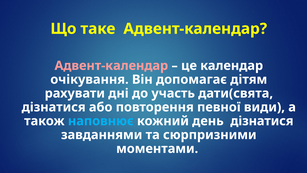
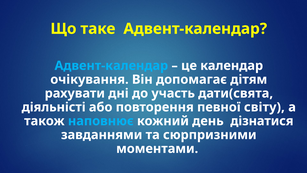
Адвент-календар colour: pink -> light blue (111, 66)
дізнатися: дізнатися -> діяльністі (54, 107)
види: види -> світу (264, 107)
